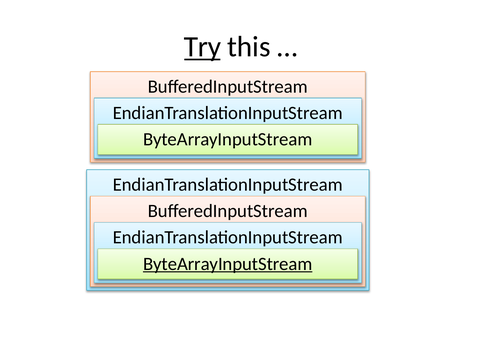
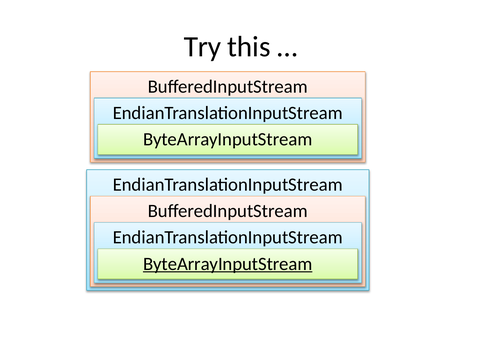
Try underline: present -> none (202, 47)
